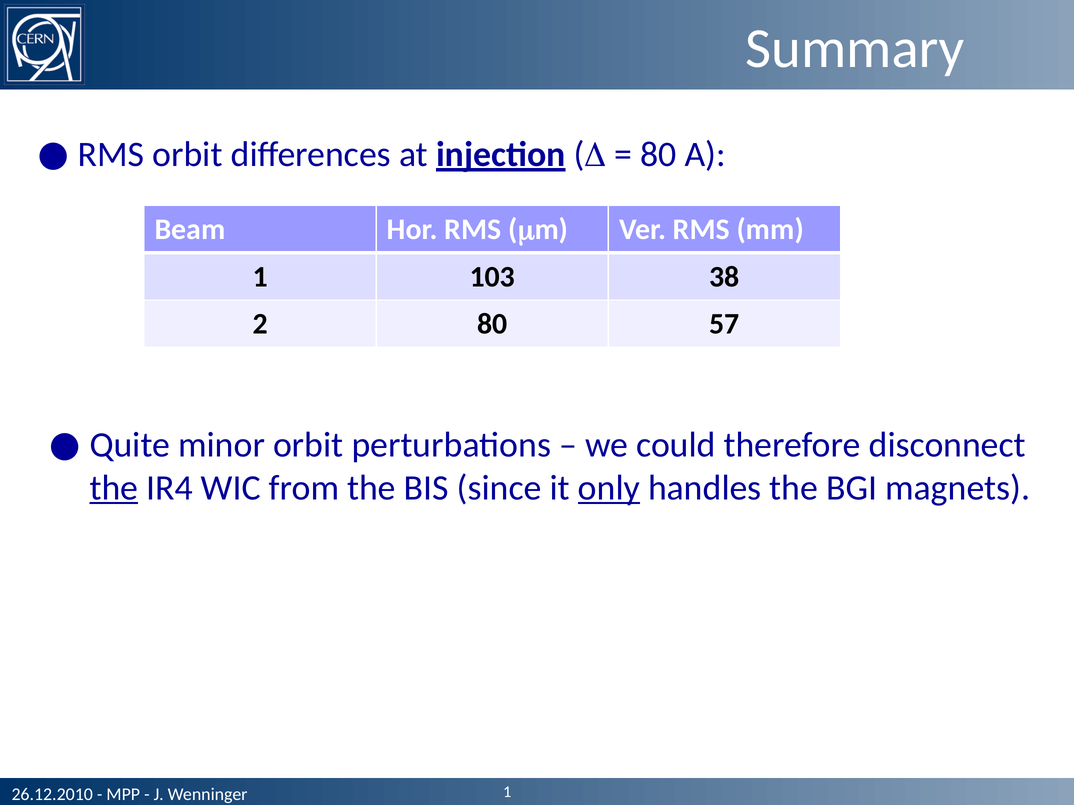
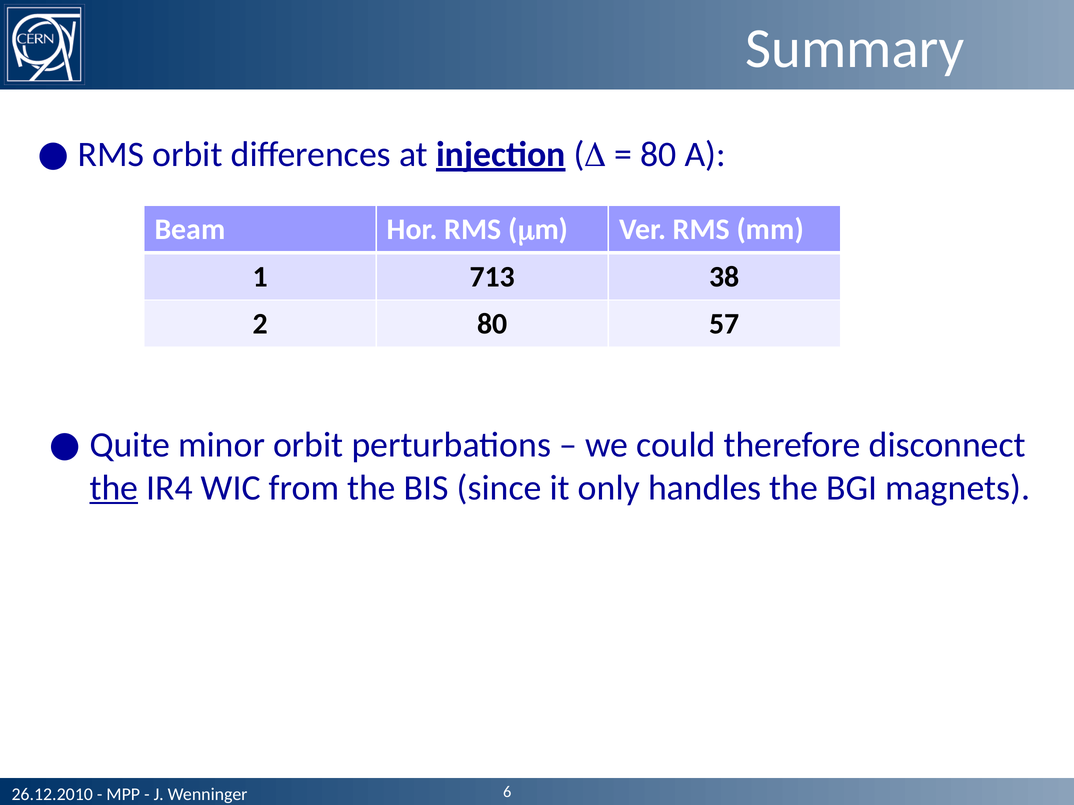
103: 103 -> 713 (492, 277)
only underline: present -> none (609, 488)
Wenninger 1: 1 -> 6 (507, 792)
